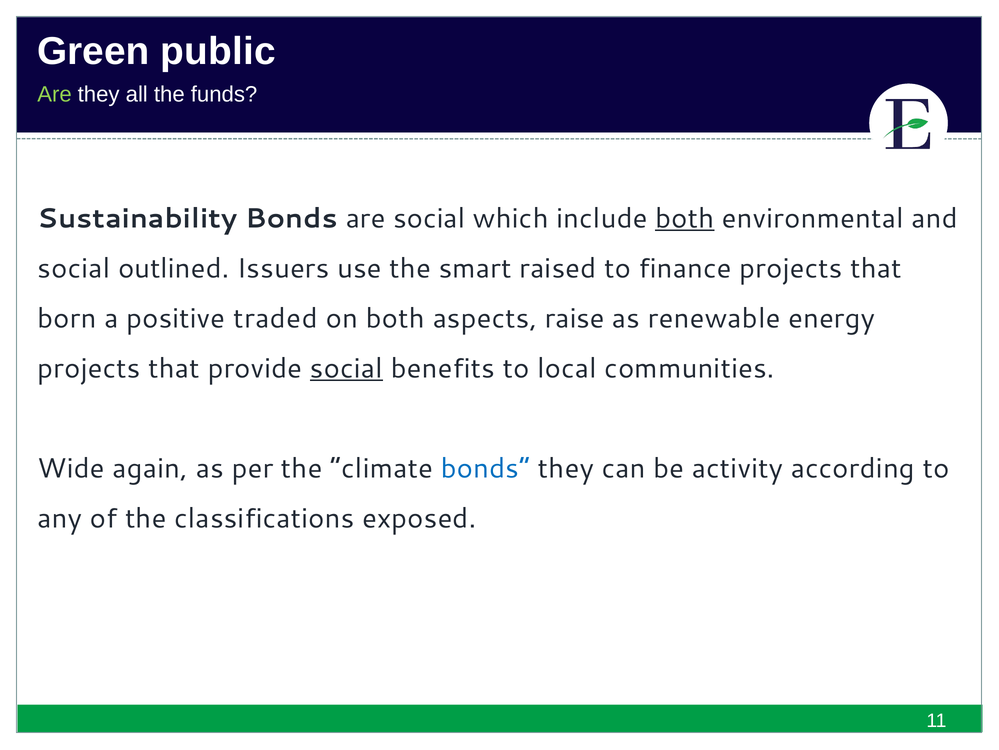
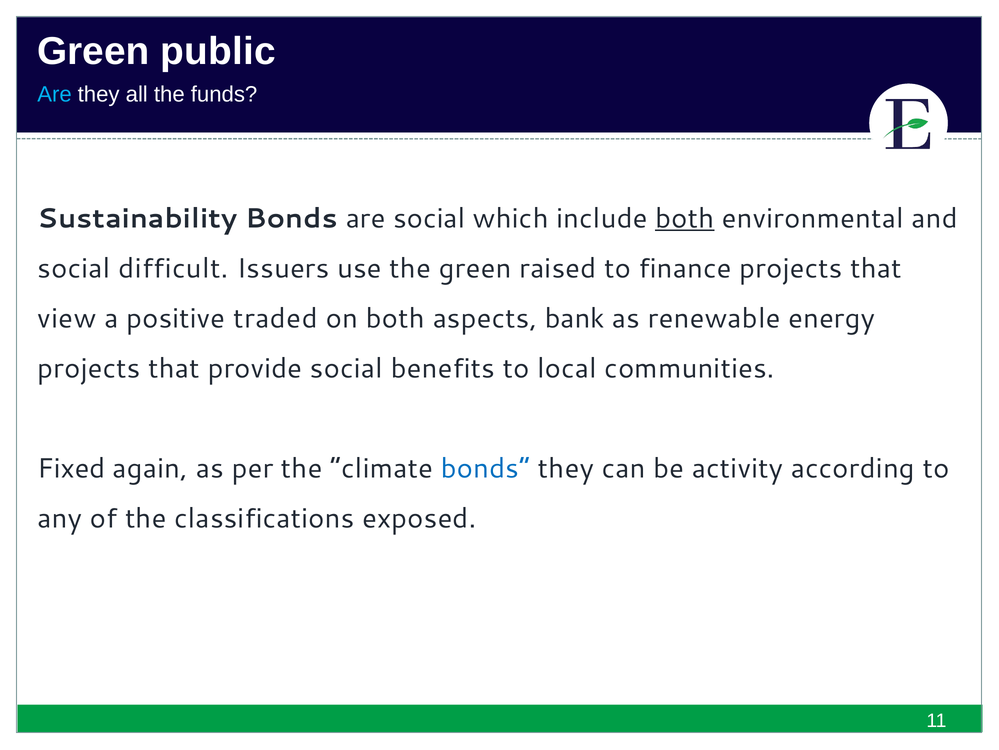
Are colour: light green -> light blue (55, 94)
outlined: outlined -> difficult (173, 268)
the smart: smart -> green (475, 268)
born: born -> view (67, 318)
raise: raise -> bank (575, 318)
social underline: present -> none (346, 368)
Wide: Wide -> Fixed (71, 468)
